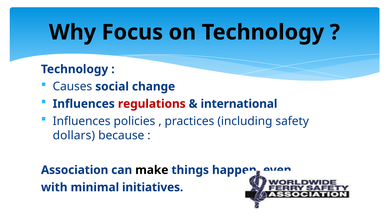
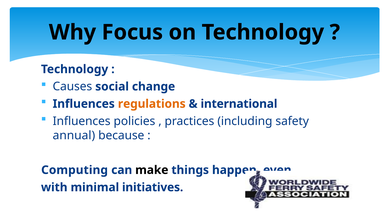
regulations colour: red -> orange (152, 104)
dollars: dollars -> annual (74, 135)
Association: Association -> Computing (75, 170)
